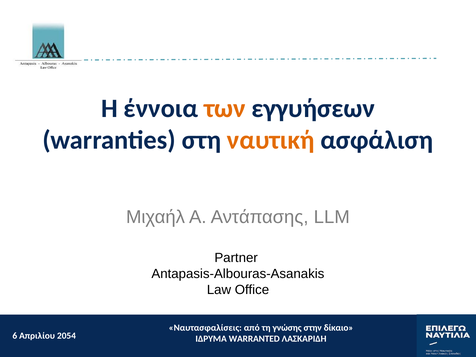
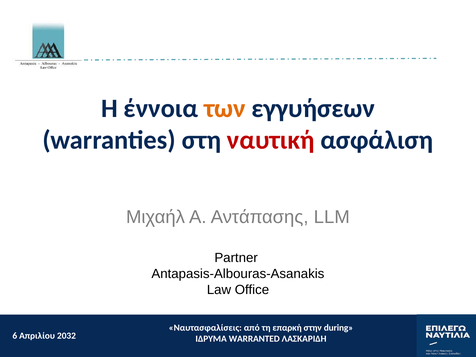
ναυτική colour: orange -> red (271, 140)
γνώσης: γνώσης -> επαρκή (287, 328)
δίκαιο: δίκαιο -> during (339, 328)
2054: 2054 -> 2032 (66, 336)
